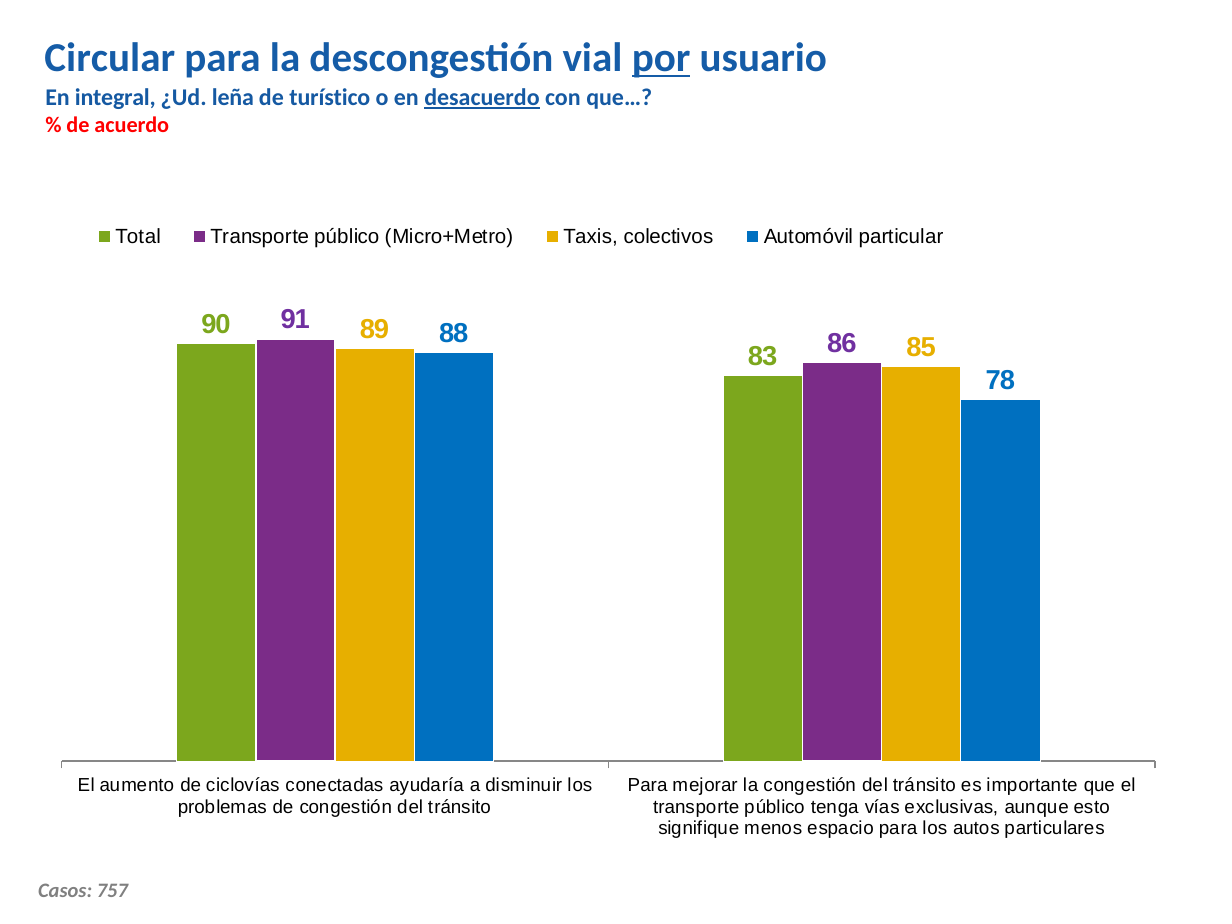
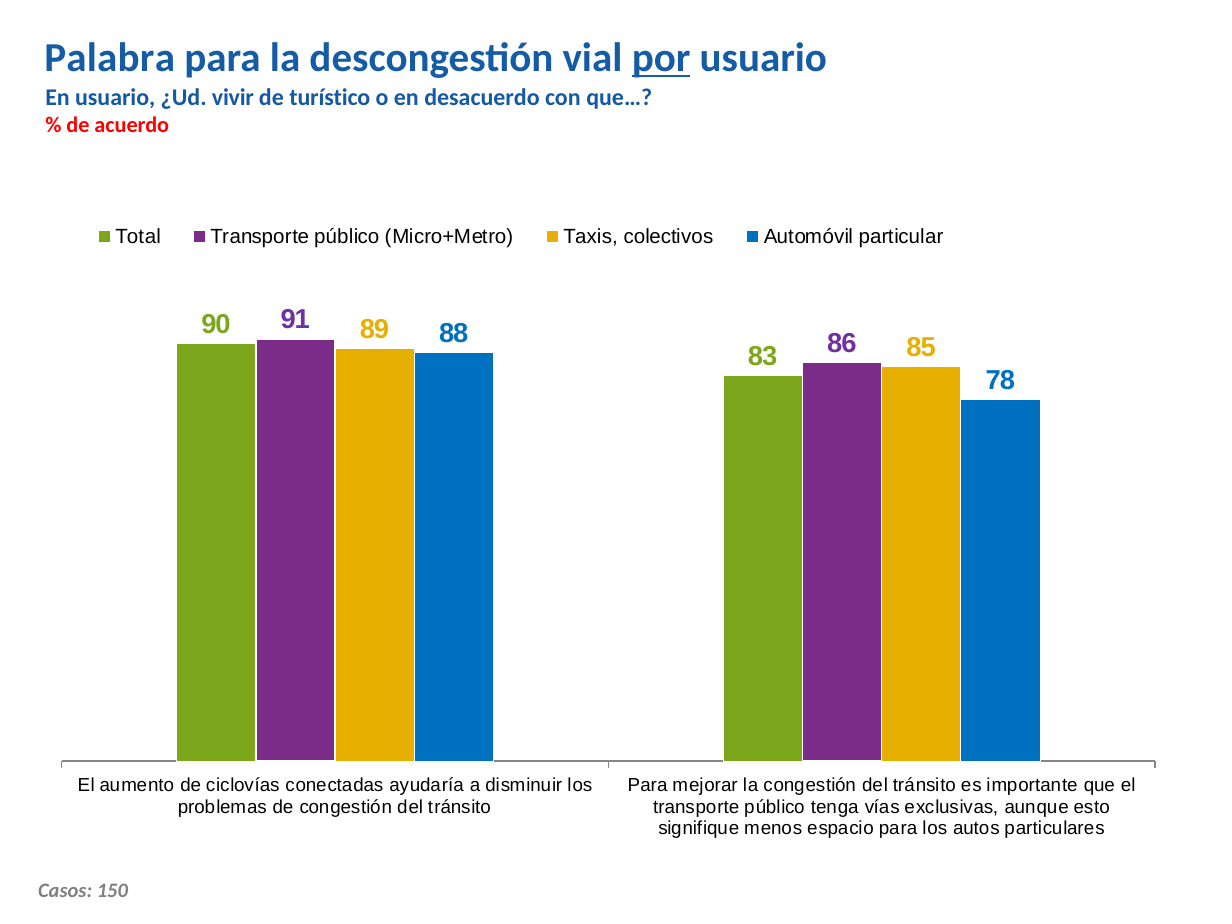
Circular: Circular -> Palabra (110, 58)
En integral: integral -> usuario (115, 98)
leña: leña -> vivir (233, 98)
desacuerdo underline: present -> none (482, 98)
757: 757 -> 150 (112, 891)
